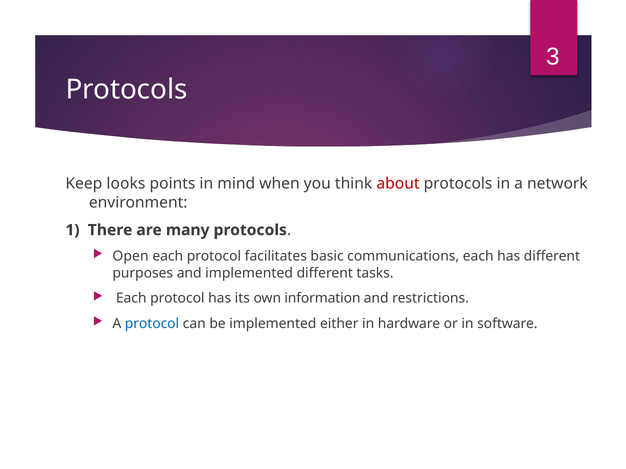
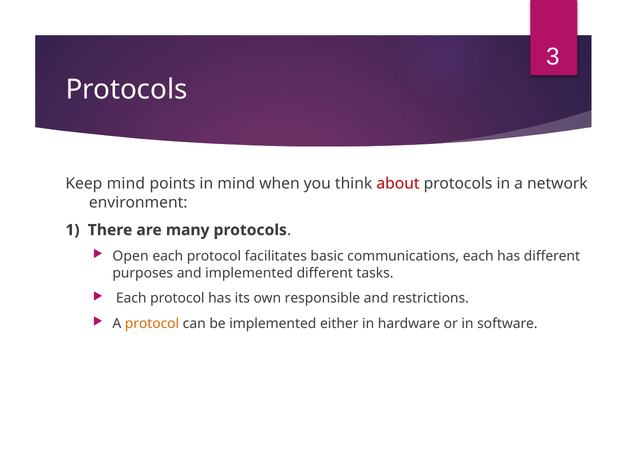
Keep looks: looks -> mind (126, 184)
information: information -> responsible (322, 299)
protocol colour: blue -> orange (152, 324)
